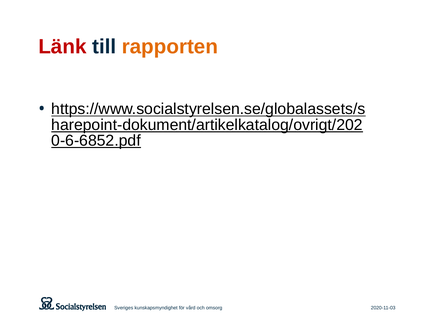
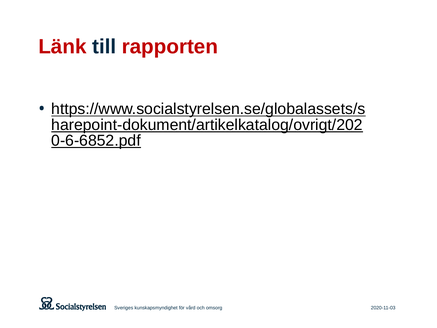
rapporten colour: orange -> red (170, 47)
